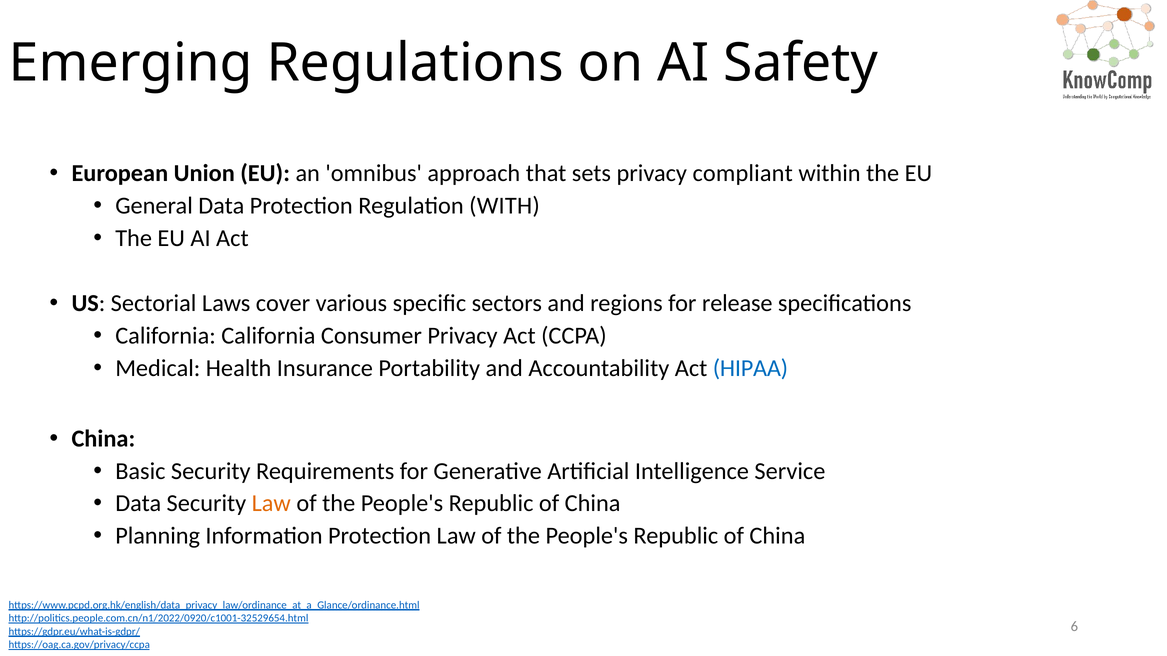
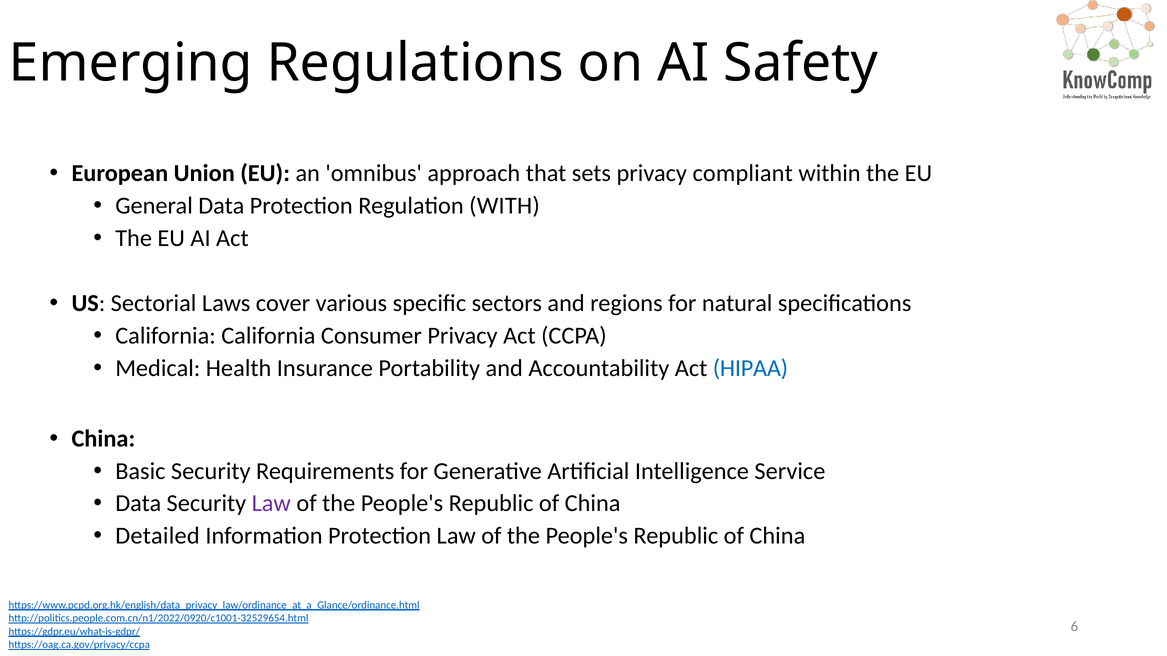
release: release -> natural (737, 304)
Law colour: orange -> purple (271, 504)
Planning: Planning -> Detailed (157, 536)
